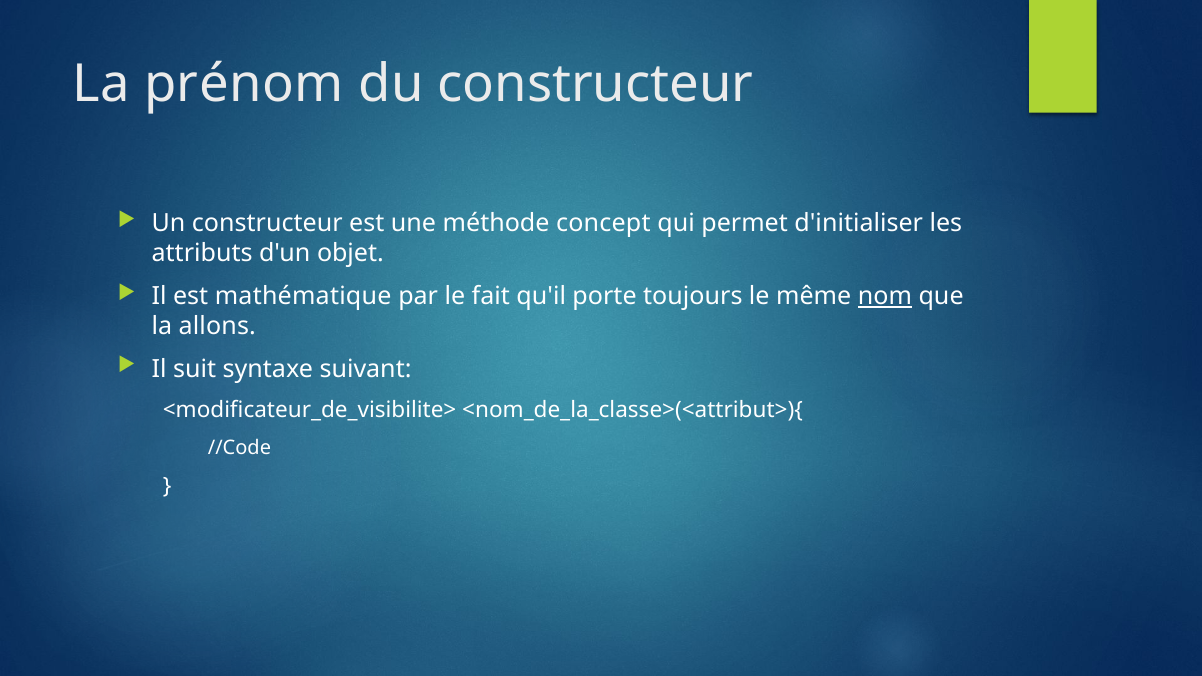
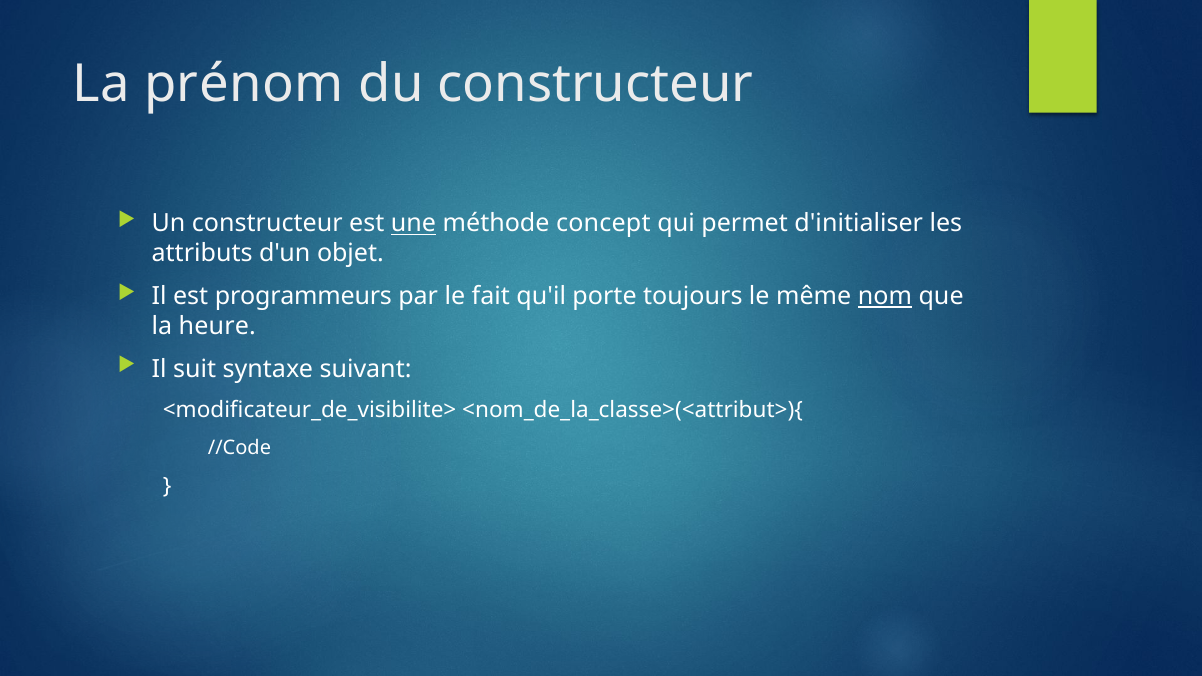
une underline: none -> present (414, 224)
mathématique: mathématique -> programmeurs (303, 296)
allons: allons -> heure (217, 326)
